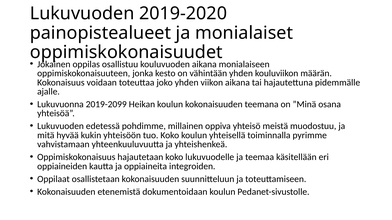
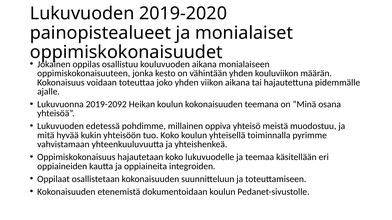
2019-2099: 2019-2099 -> 2019-2092 (106, 105)
